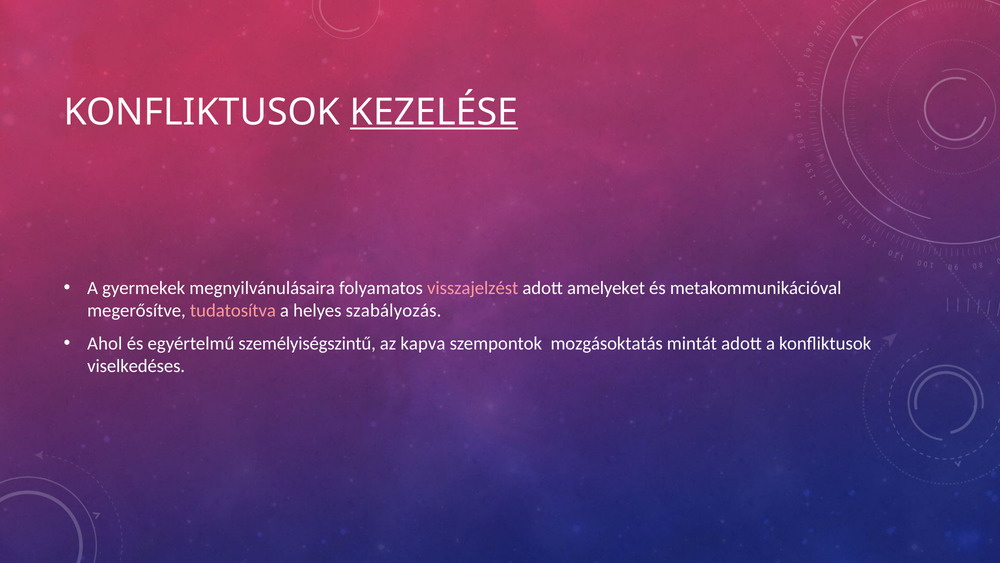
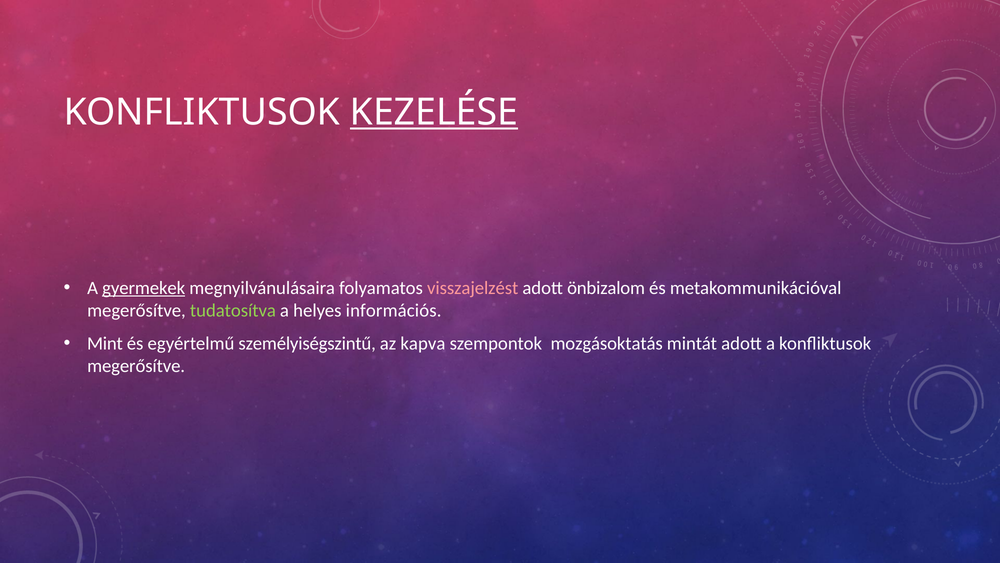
gyermekek underline: none -> present (144, 288)
amelyeket: amelyeket -> önbizalom (606, 288)
tudatosítva colour: pink -> light green (233, 310)
szabályozás: szabályozás -> információs (394, 310)
Ahol: Ahol -> Mint (105, 343)
viselkedéses: viselkedéses -> megerősítve (136, 366)
